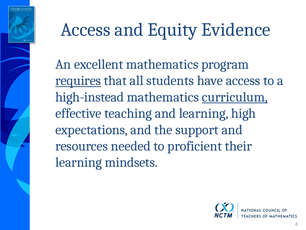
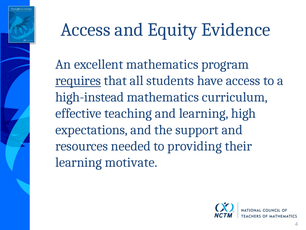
curriculum underline: present -> none (235, 97)
proficient: proficient -> providing (195, 146)
mindsets: mindsets -> motivate (131, 162)
